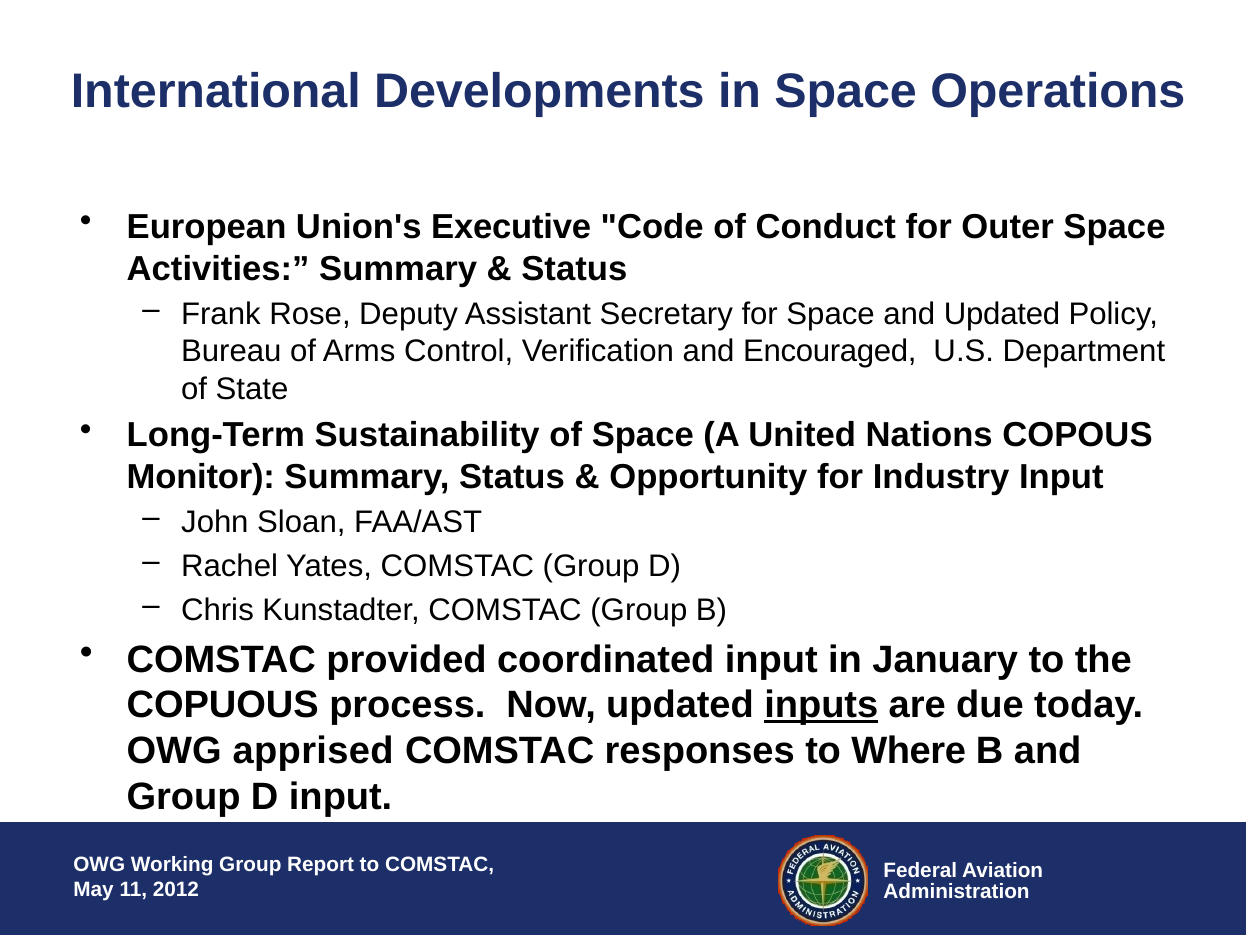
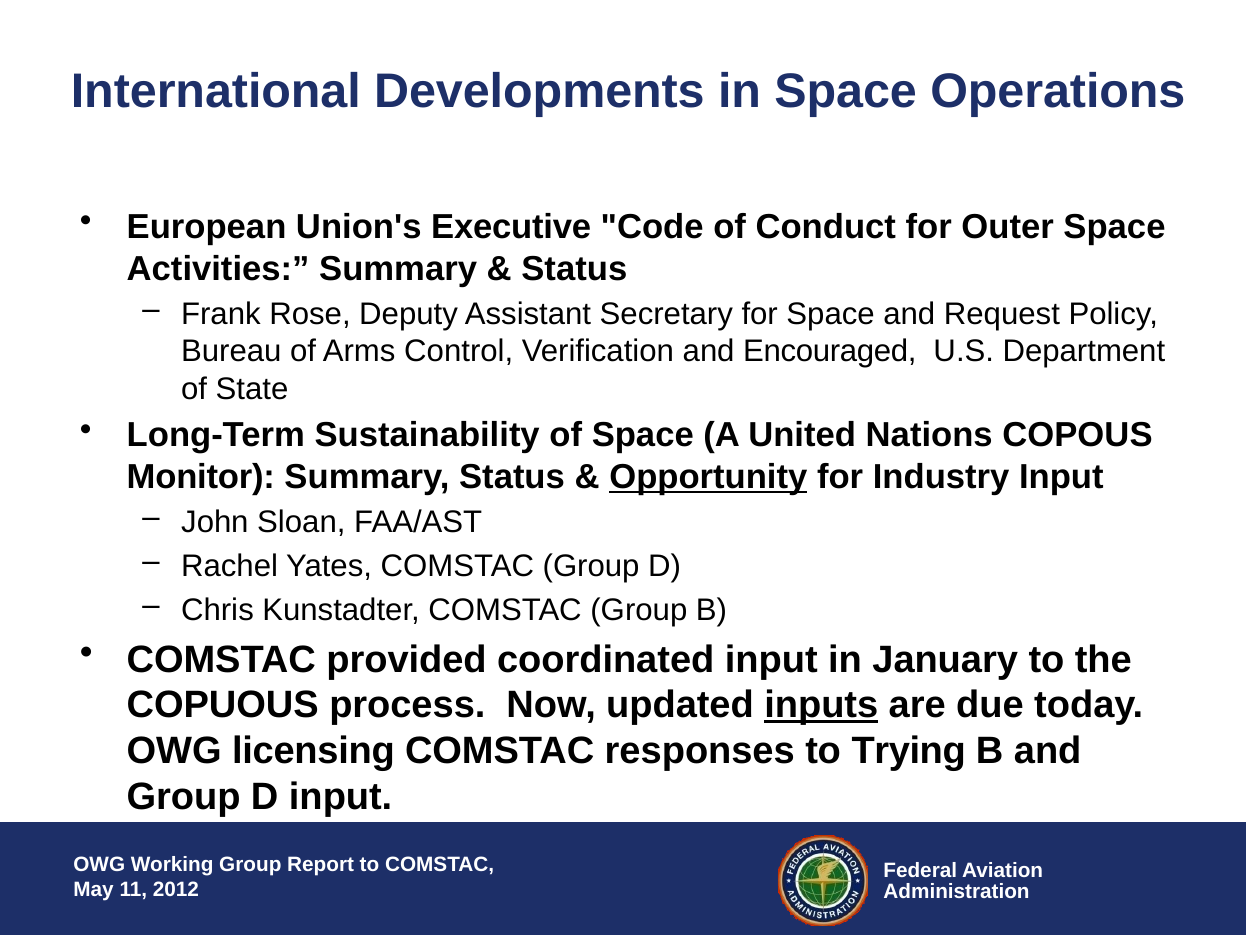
and Updated: Updated -> Request (1002, 314)
Opportunity underline: none -> present (708, 477)
apprised: apprised -> licensing (313, 750)
Where: Where -> Trying (909, 750)
